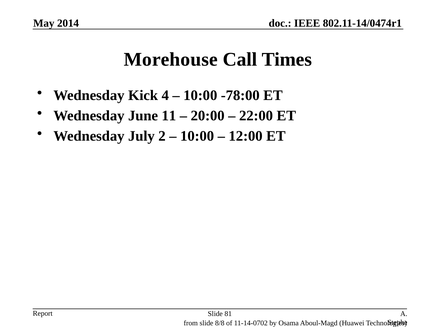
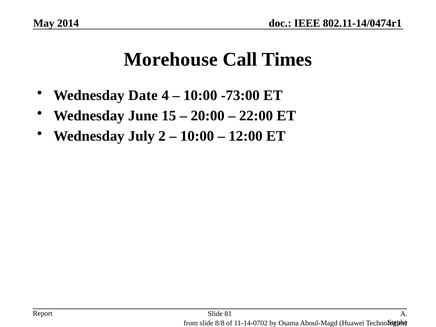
Kick: Kick -> Date (143, 95)
-78:00: -78:00 -> -73:00 (240, 95)
11: 11 -> 15 (169, 116)
